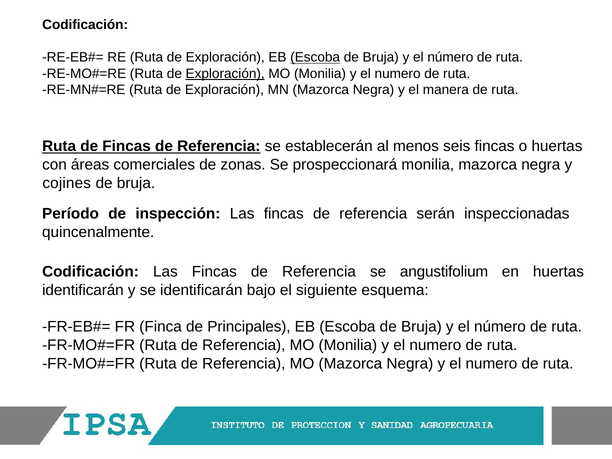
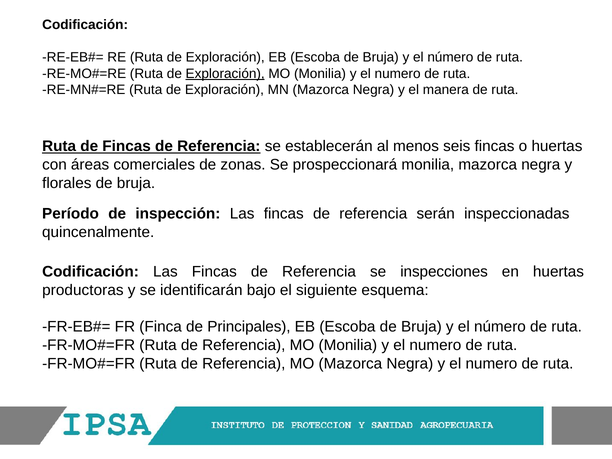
Escoba underline: present -> none (315, 57)
cojines: cojines -> florales (67, 183)
angustifolium: angustifolium -> inspecciones (444, 272)
identificarán: identificarán -> productoras (83, 290)
